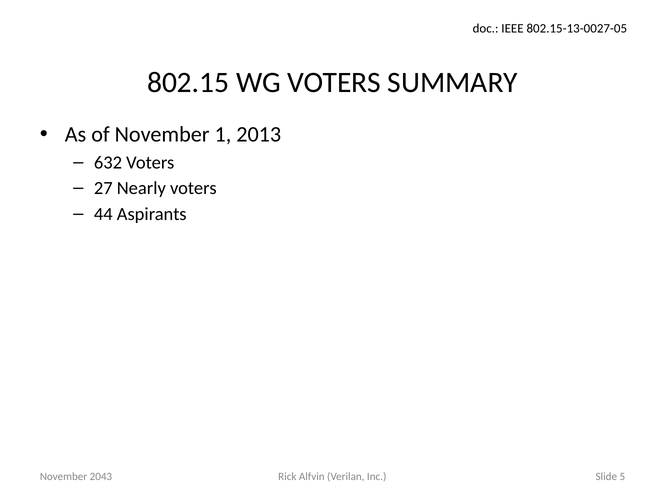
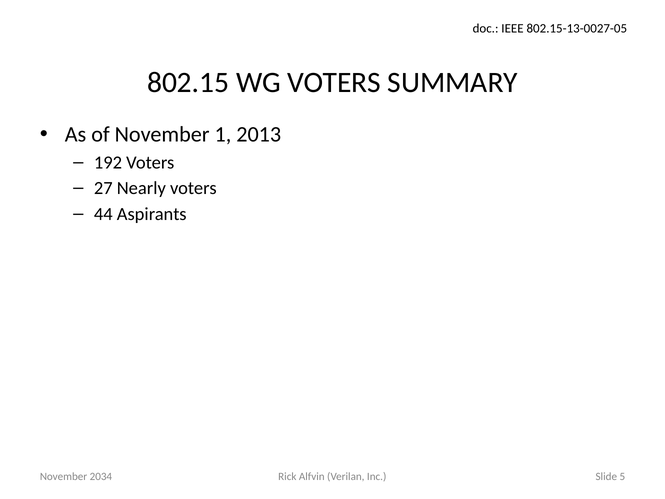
632: 632 -> 192 (108, 162)
2043: 2043 -> 2034 (101, 476)
